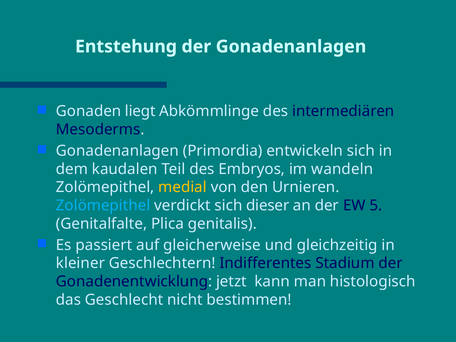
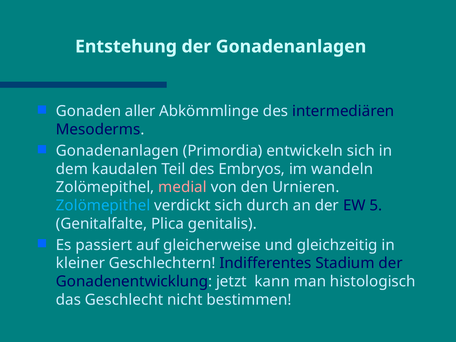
liegt: liegt -> aller (140, 111)
medial colour: yellow -> pink (182, 187)
dieser: dieser -> durch (268, 205)
